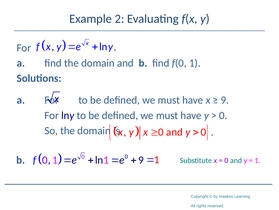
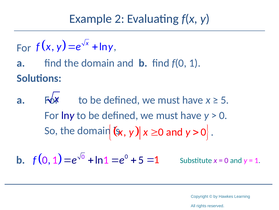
9: 9 -> 5 (225, 100)
0 9: 9 -> 5 (141, 159)
